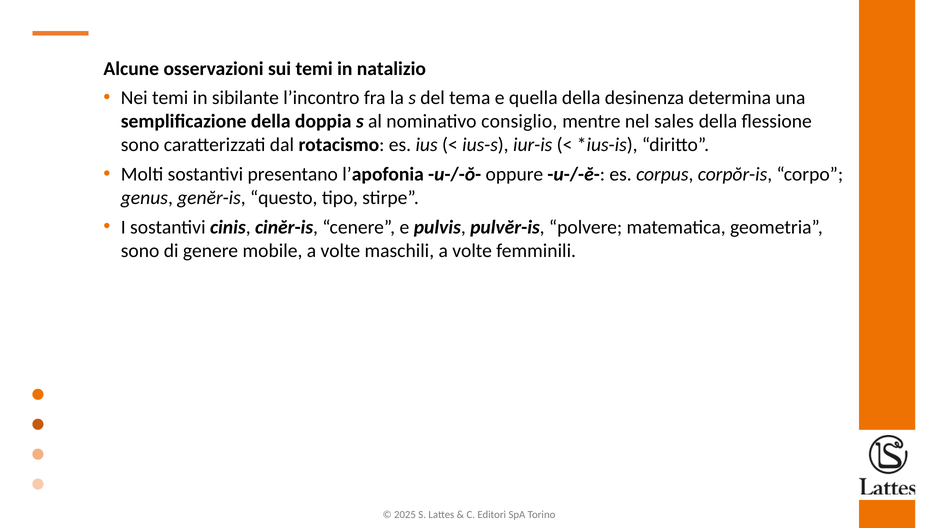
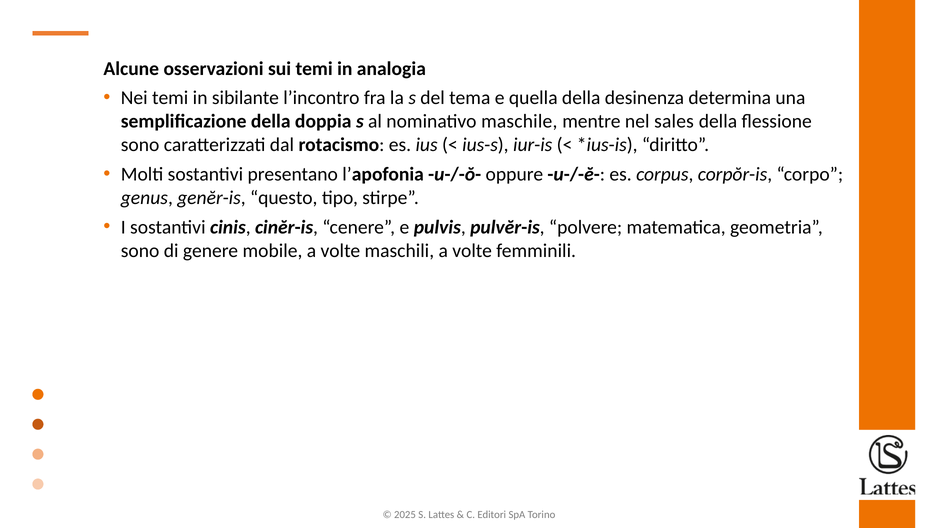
natalizio: natalizio -> analogia (391, 69)
consiglio: consiglio -> maschile (519, 121)
